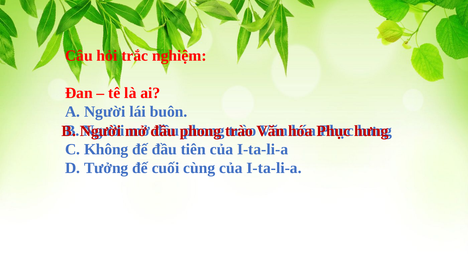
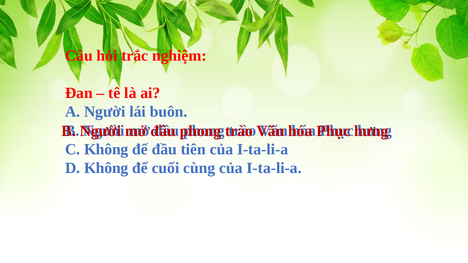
D Tưởng: Tưởng -> Không (106, 168)
